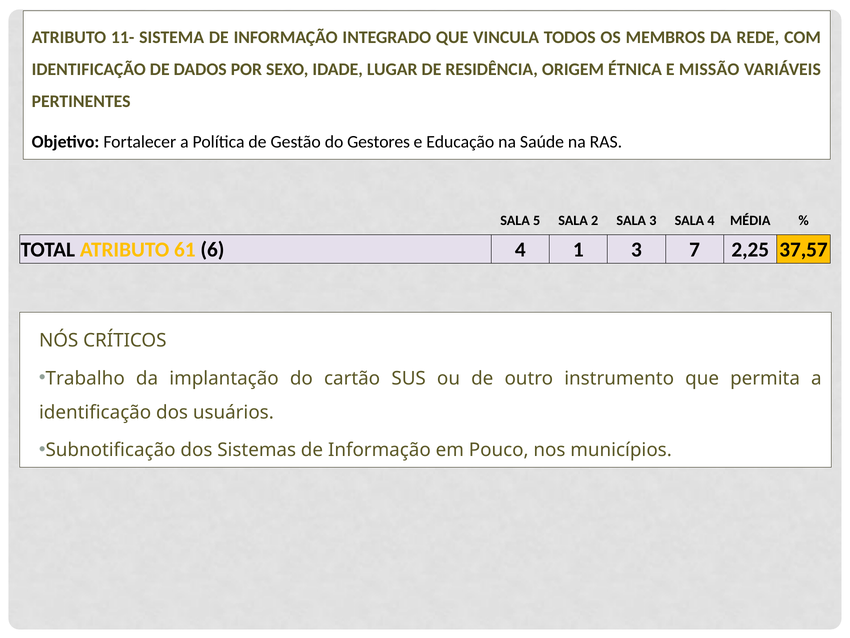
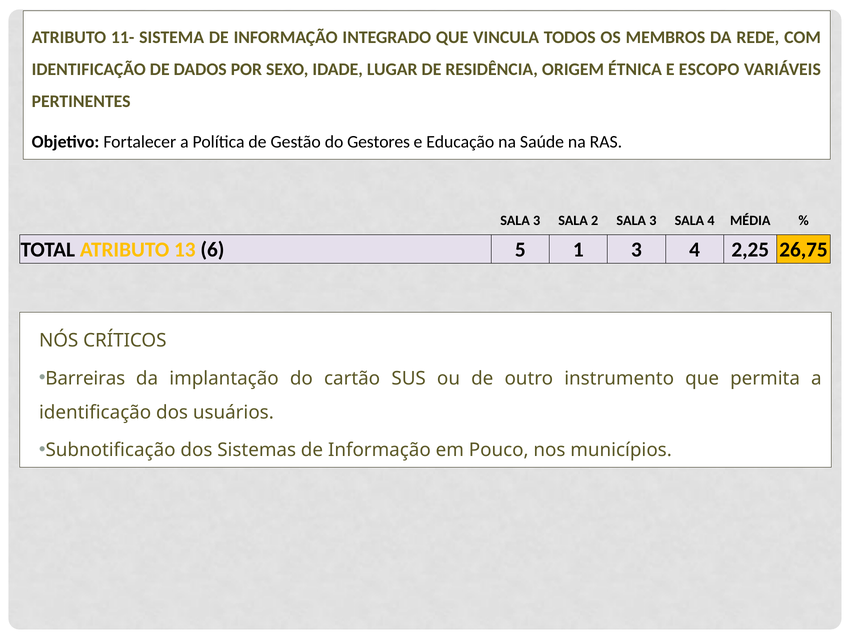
MISSÃO: MISSÃO -> ESCOPO (709, 69)
5: 5 -> 3 (537, 221)
61: 61 -> 13 (185, 249)
6 4: 4 -> 5 (520, 249)
3 7: 7 -> 4 (695, 249)
37,57: 37,57 -> 26,75 (803, 249)
Trabalho: Trabalho -> Barreiras (85, 378)
